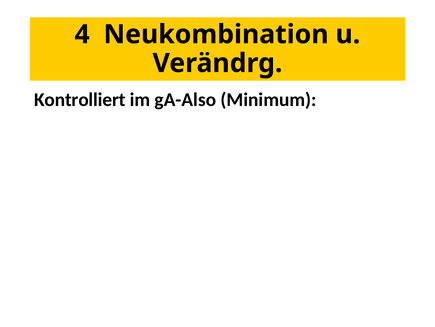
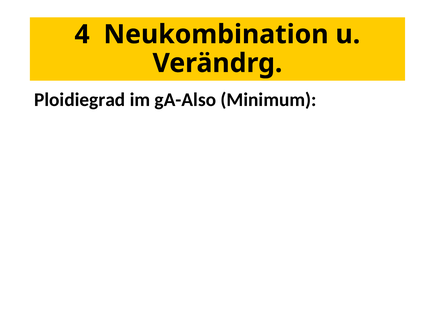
Kontrolliert: Kontrolliert -> Ploidiegrad (80, 99)
